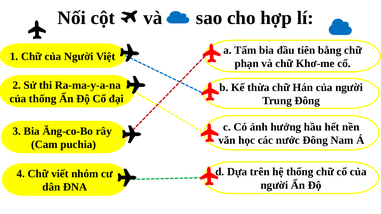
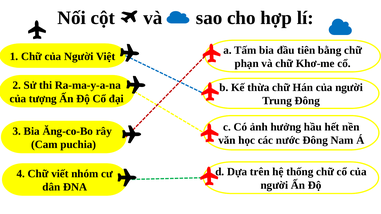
của thống: thống -> tượng (43, 99)
